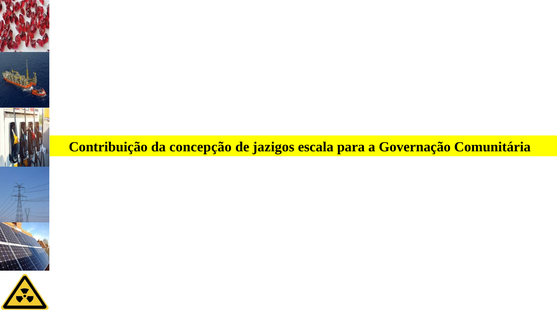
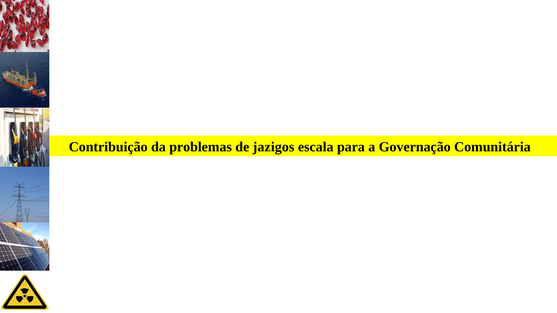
concepção: concepção -> problemas (201, 147)
